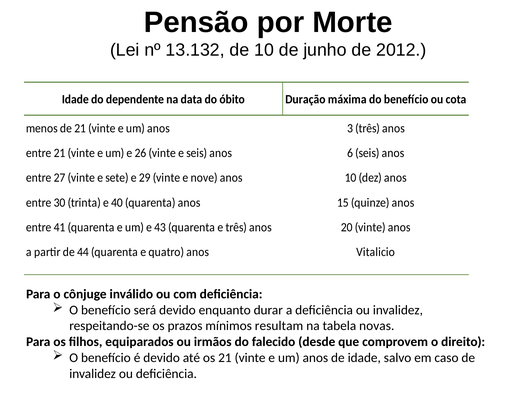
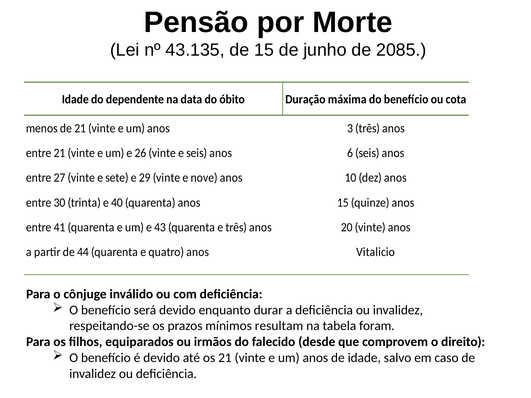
13.132: 13.132 -> 43.135 (195, 50)
de 10: 10 -> 15 (264, 50)
2012: 2012 -> 2085 (401, 50)
novas: novas -> foram (377, 326)
